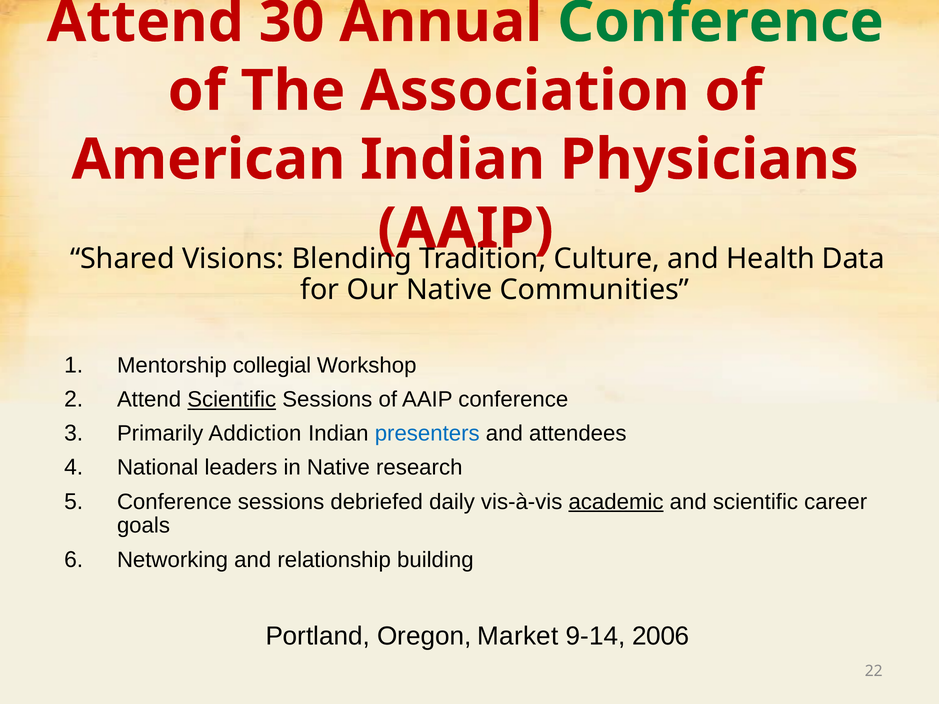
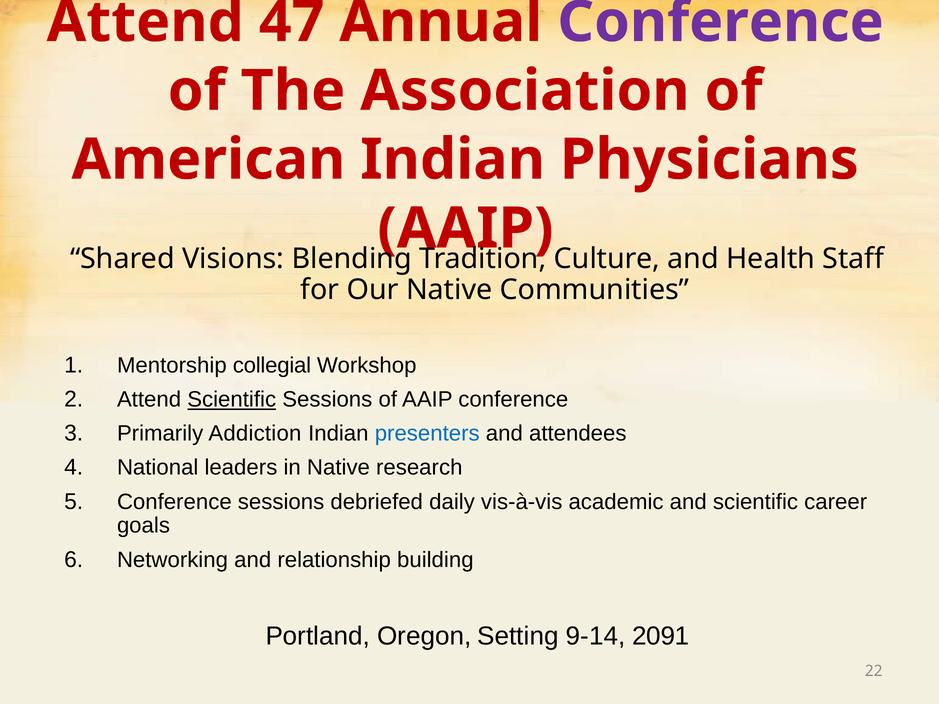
30: 30 -> 47 (292, 22)
Conference colour: green -> purple (721, 22)
Data: Data -> Staff (853, 259)
academic underline: present -> none (616, 502)
Market: Market -> Setting (518, 636)
2006: 2006 -> 2091 (661, 636)
